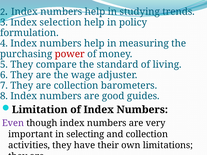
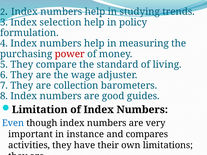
Even colour: purple -> blue (13, 123)
selecting: selecting -> instance (85, 134)
and collection: collection -> compares (147, 134)
